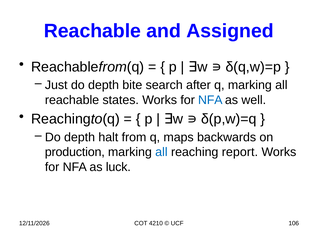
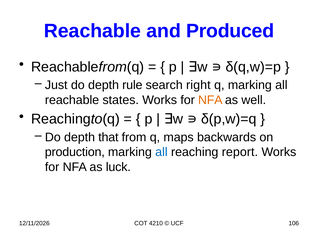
Assigned: Assigned -> Produced (230, 31)
bite: bite -> rule (132, 85)
after: after -> right (198, 85)
NFA colour: blue -> orange (210, 100)
halt: halt -> that (108, 137)
